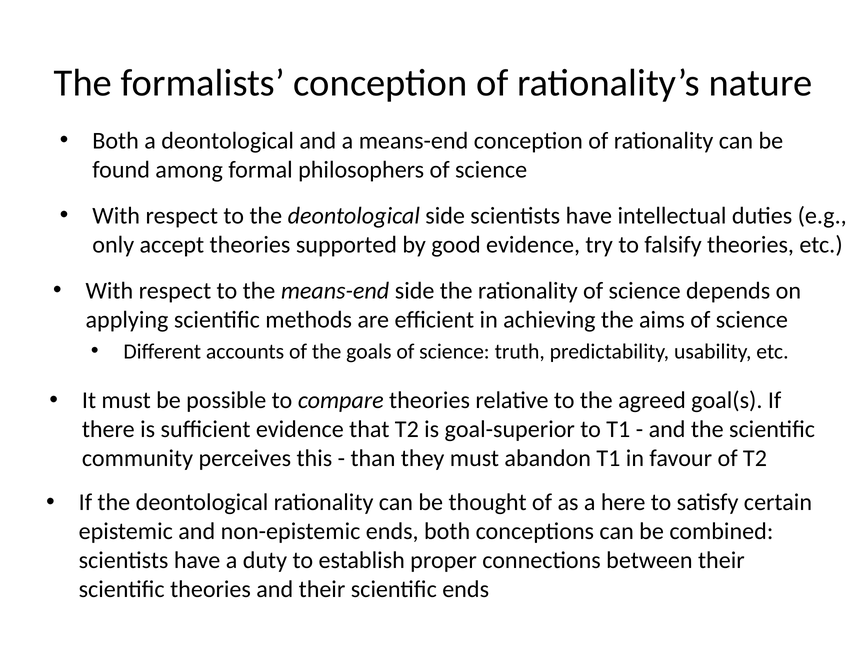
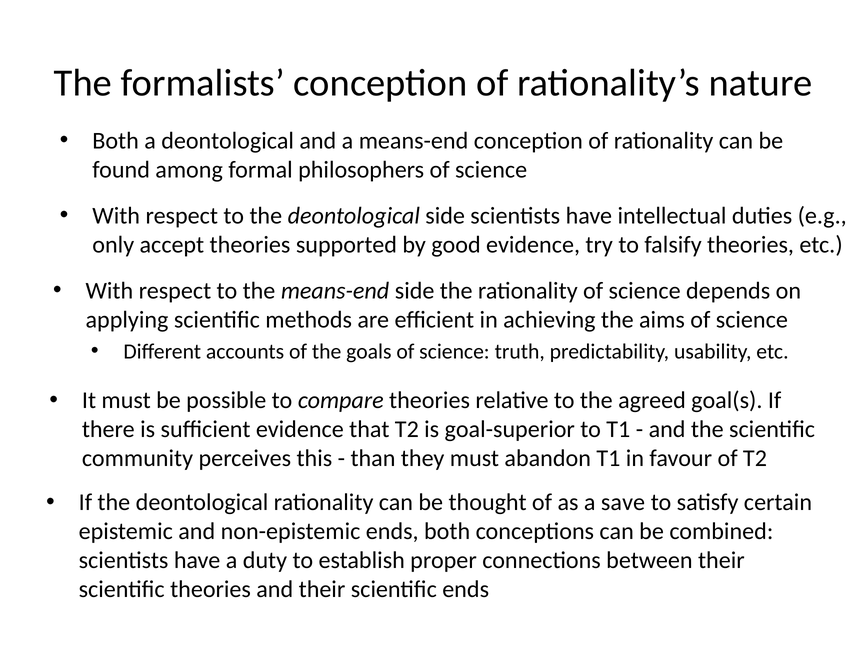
here: here -> save (623, 503)
